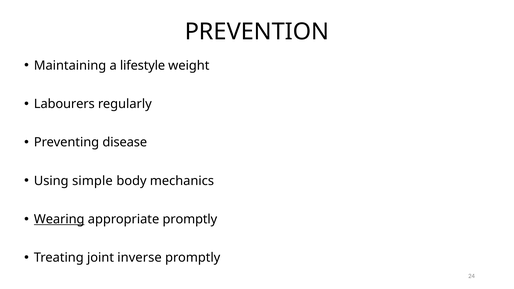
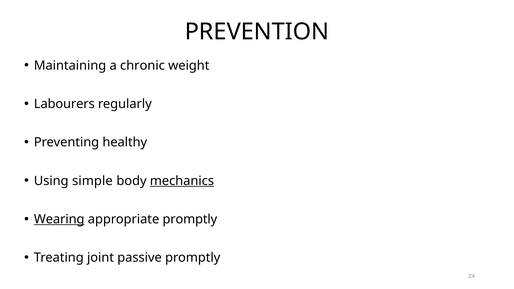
lifestyle: lifestyle -> chronic (142, 66)
disease: disease -> healthy (125, 142)
mechanics underline: none -> present (182, 181)
inverse: inverse -> passive (140, 258)
